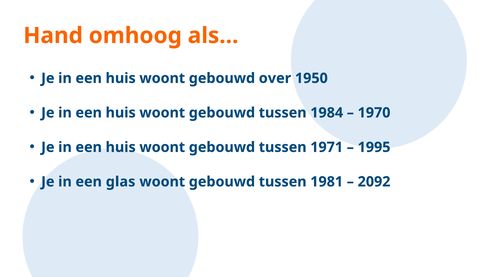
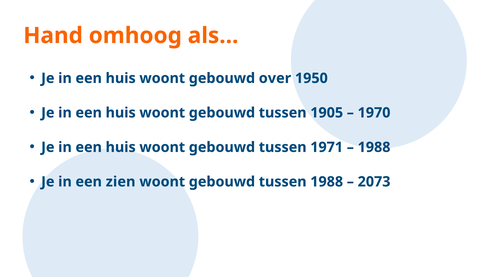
1984: 1984 -> 1905 (327, 113)
1995: 1995 -> 1988 (374, 147)
glas: glas -> zien (121, 182)
tussen 1981: 1981 -> 1988 (327, 182)
2092: 2092 -> 2073 (374, 182)
